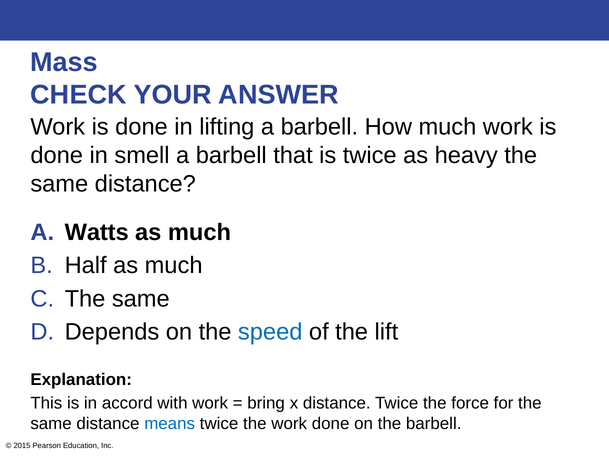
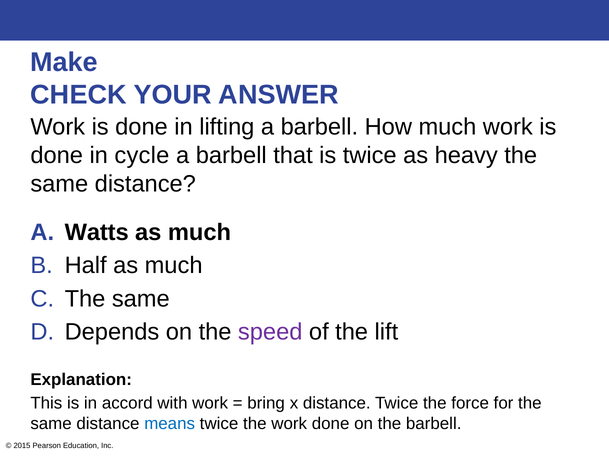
Mass: Mass -> Make (64, 62)
smell: smell -> cycle (142, 155)
speed colour: blue -> purple (270, 332)
